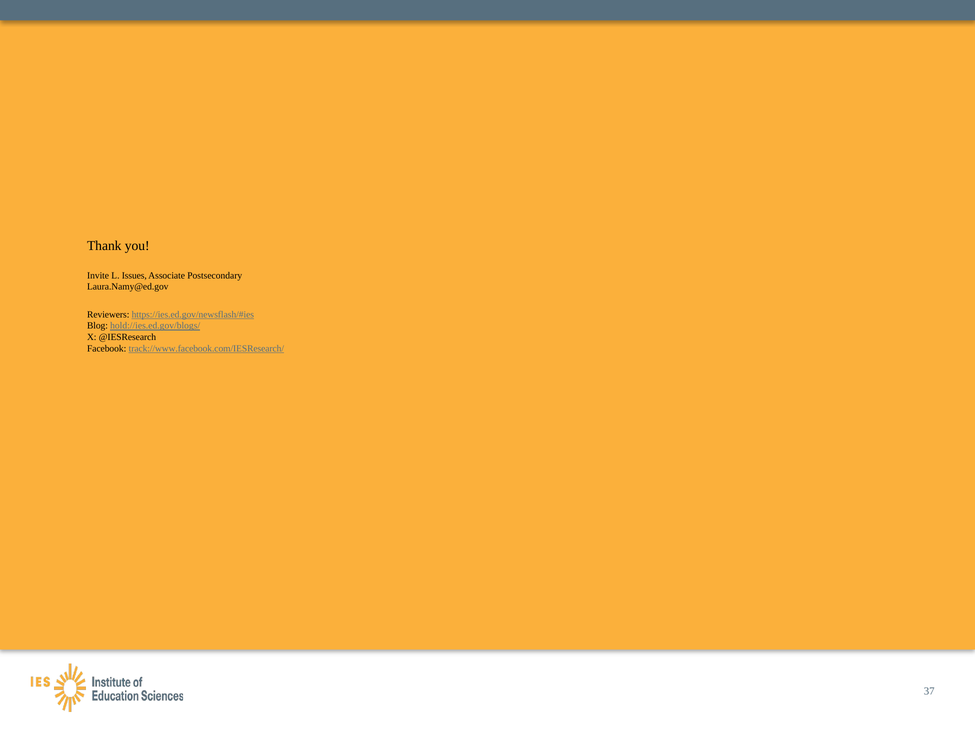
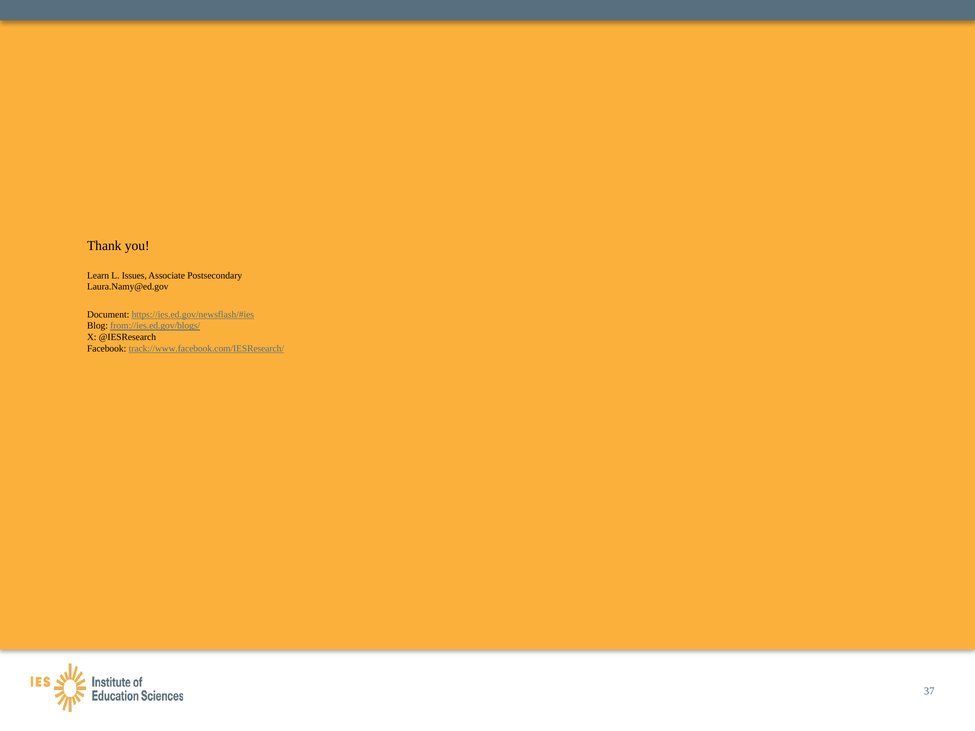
Invite: Invite -> Learn (98, 276)
Reviewers: Reviewers -> Document (108, 315)
hold://ies.ed.gov/blogs/: hold://ies.ed.gov/blogs/ -> from://ies.ed.gov/blogs/ (155, 326)
